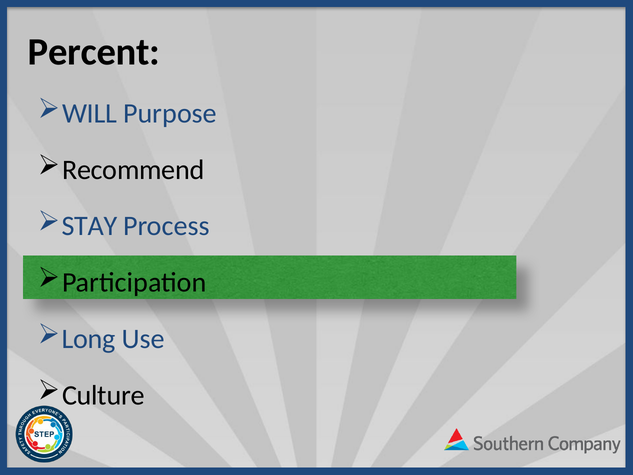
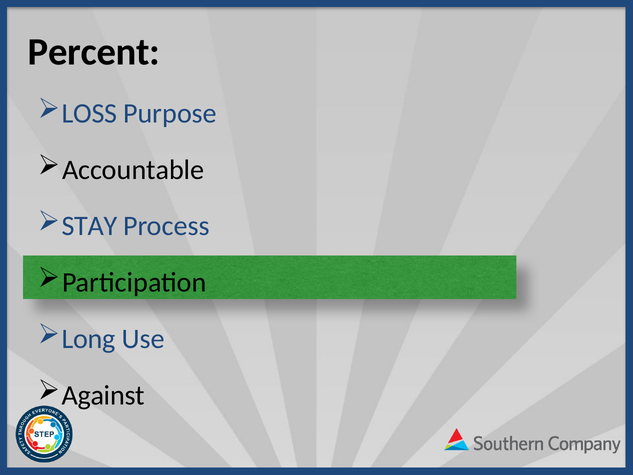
WILL: WILL -> LOSS (90, 113)
Recommend: Recommend -> Accountable (133, 170)
Culture: Culture -> Against (103, 395)
